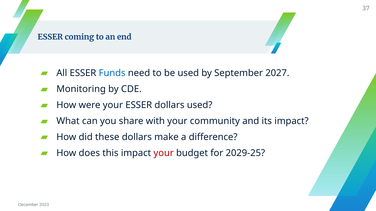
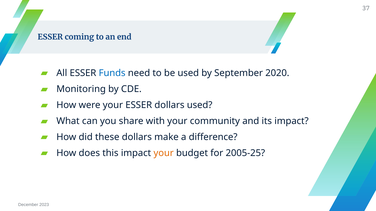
2027: 2027 -> 2020 (277, 73)
your colour: red -> orange (164, 153)
2029-25: 2029-25 -> 2005-25 (245, 153)
